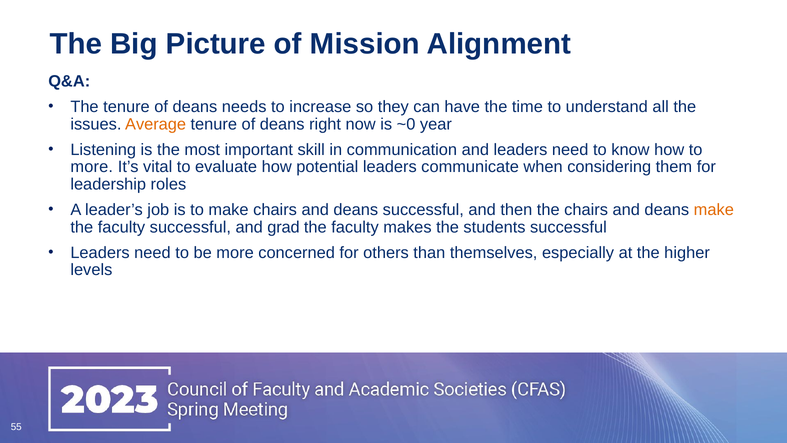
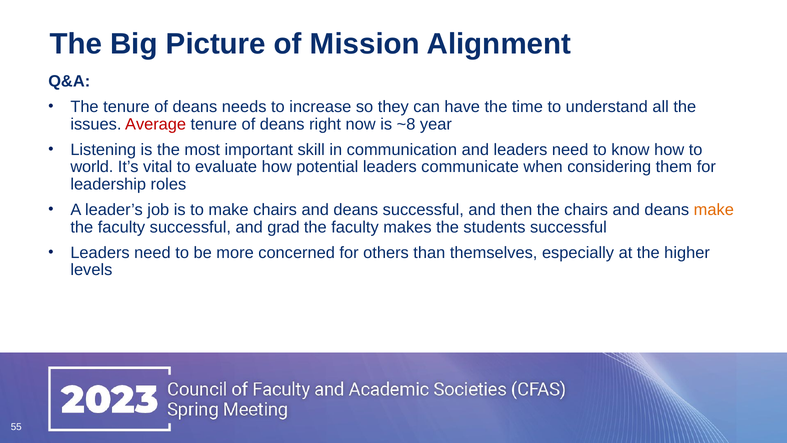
Average colour: orange -> red (156, 124)
~0: ~0 -> ~8 (406, 124)
more: more -> world (92, 167)
